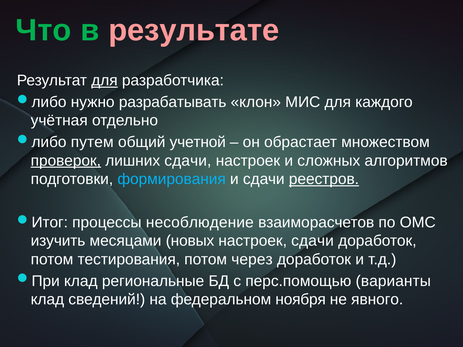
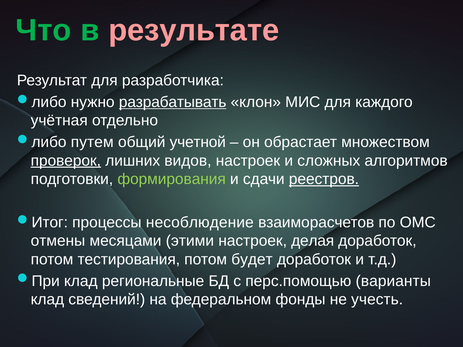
для underline: present -> none (104, 81)
разрабатывать underline: none -> present (173, 102)
лишних сдачи: сдачи -> видов (188, 161)
формирования colour: light blue -> light green (172, 179)
изучить: изучить -> отмены (58, 241)
новых: новых -> этими (190, 241)
настроек сдачи: сдачи -> делая (313, 241)
через: через -> будет (252, 260)
ноября: ноября -> фонды (301, 300)
явного: явного -> учесть (377, 300)
